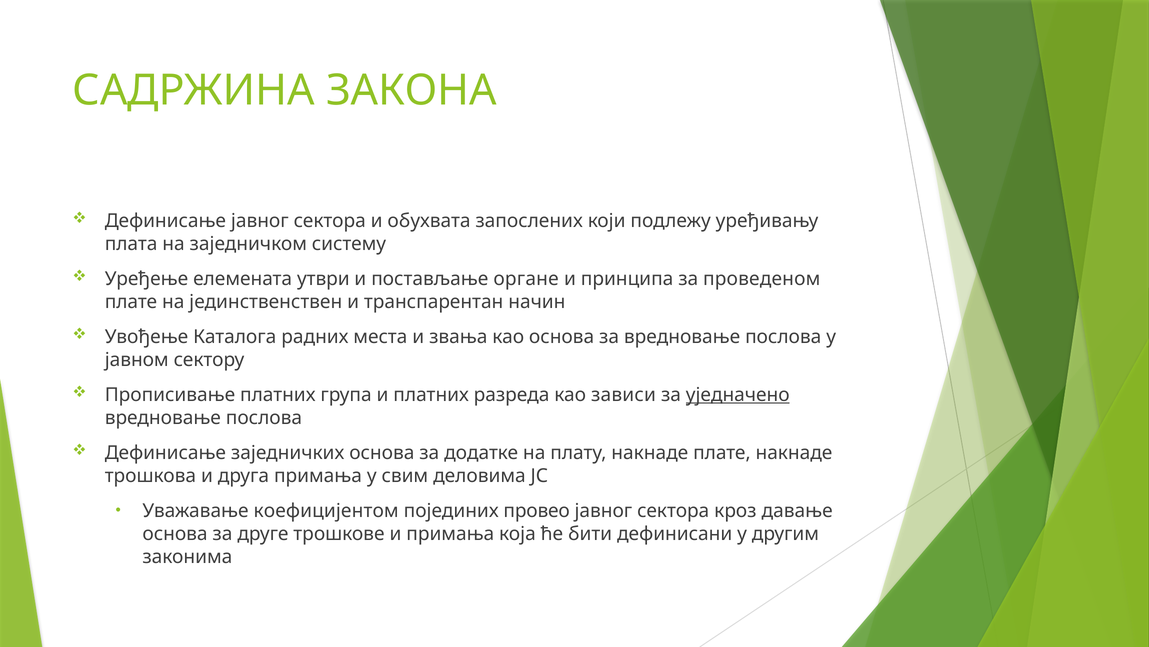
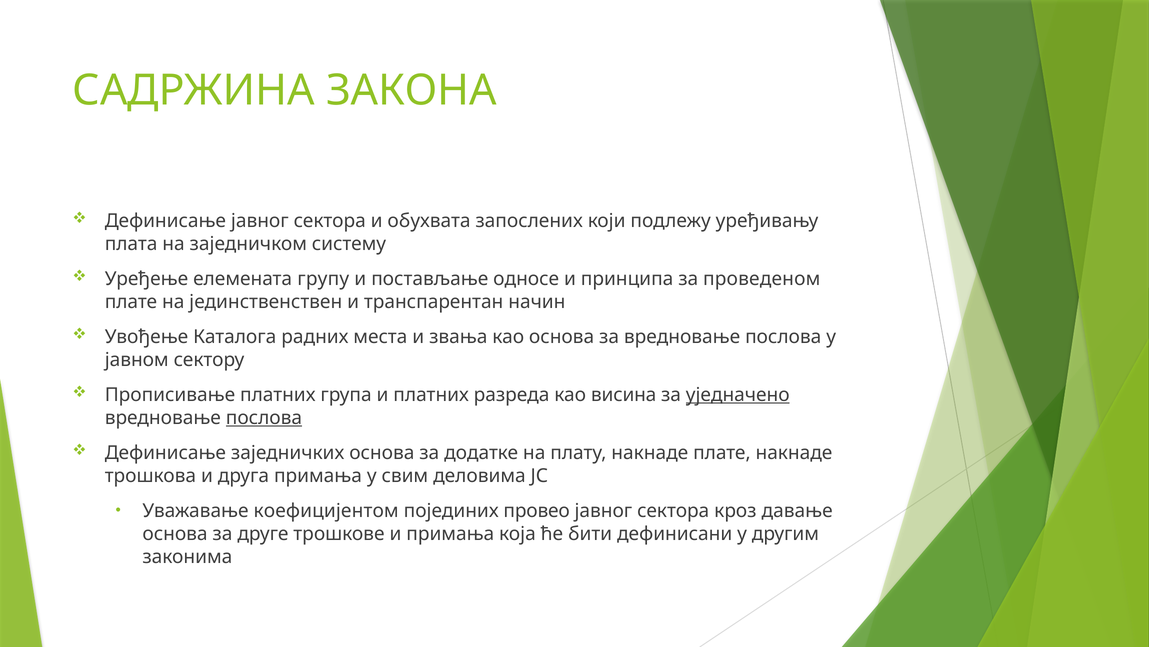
утври: утври -> групу (323, 279)
органе: органе -> односе (526, 279)
зависи: зависи -> висина (624, 394)
послова underline: none -> present (264, 417)
